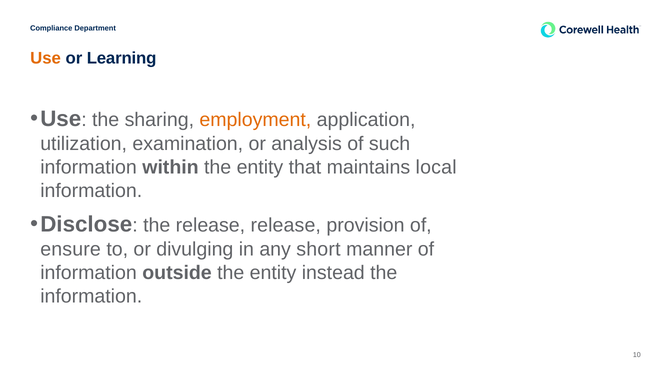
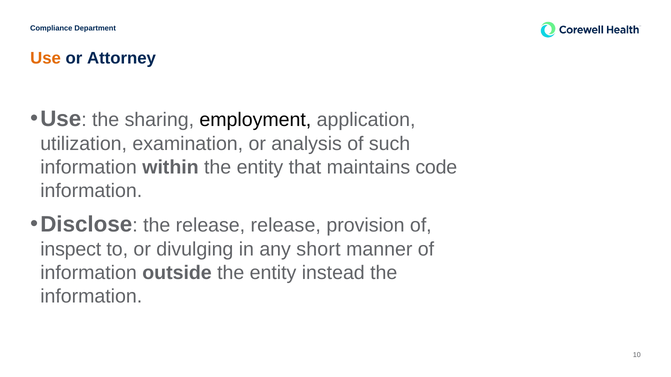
Learning: Learning -> Attorney (121, 58)
employment colour: orange -> black (255, 120)
local: local -> code (436, 167)
ensure: ensure -> inspect (71, 250)
